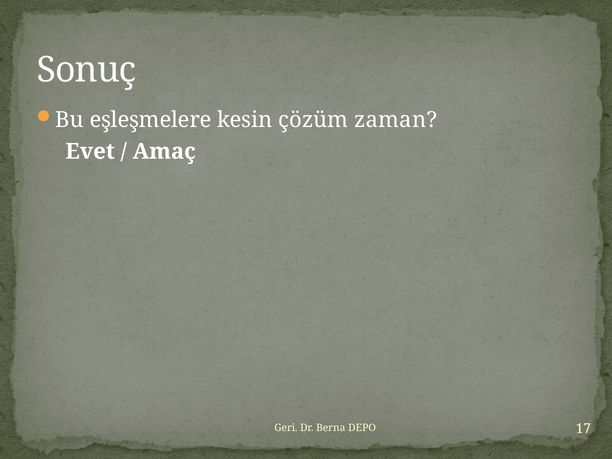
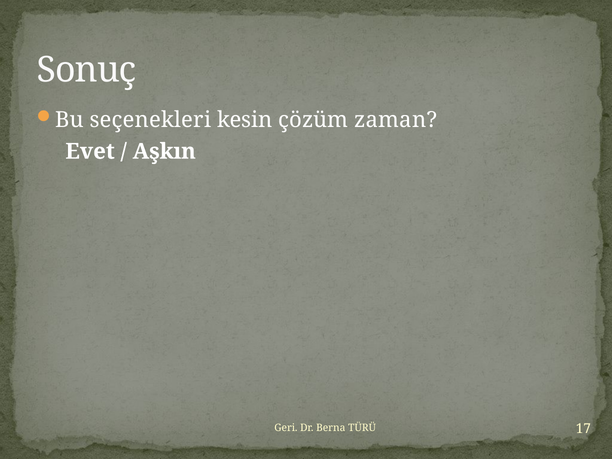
eşleşmelere: eşleşmelere -> seçenekleri (150, 120)
Amaç: Amaç -> Aşkın (164, 151)
DEPO: DEPO -> TÜRÜ (362, 428)
